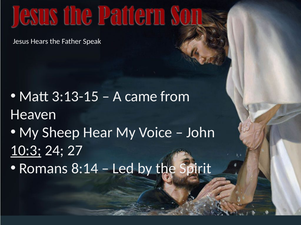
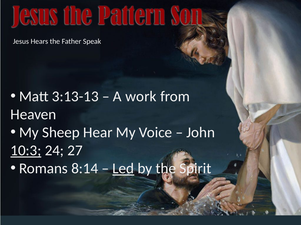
3:13-15: 3:13-15 -> 3:13-13 (75, 97)
came: came -> work (141, 97)
Led underline: none -> present (123, 169)
